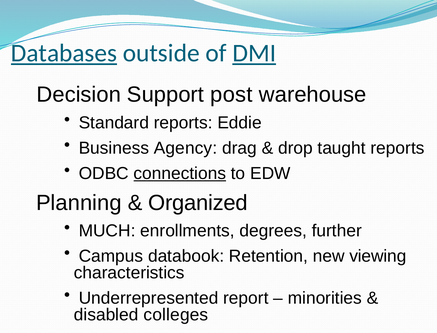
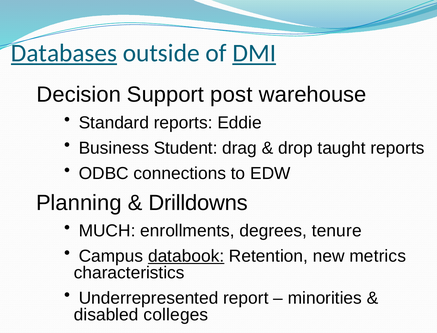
Agency: Agency -> Student (186, 148)
connections underline: present -> none (180, 173)
Organized: Organized -> Drilldowns (198, 203)
further: further -> tenure (337, 231)
databook underline: none -> present (186, 256)
viewing: viewing -> metrics (378, 256)
